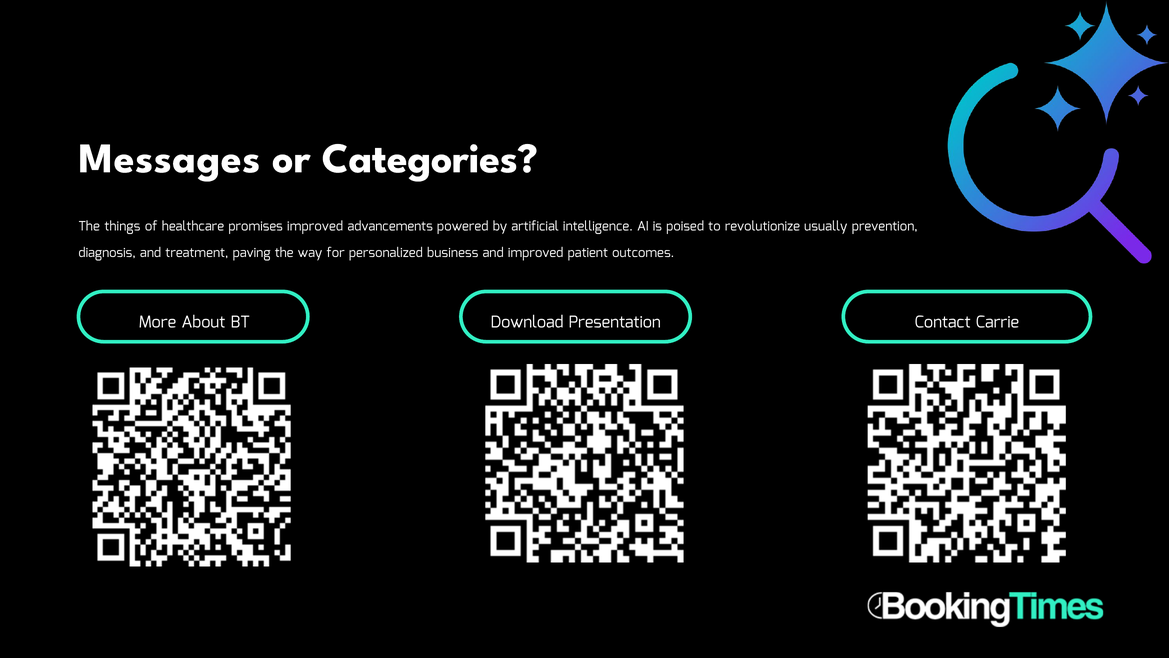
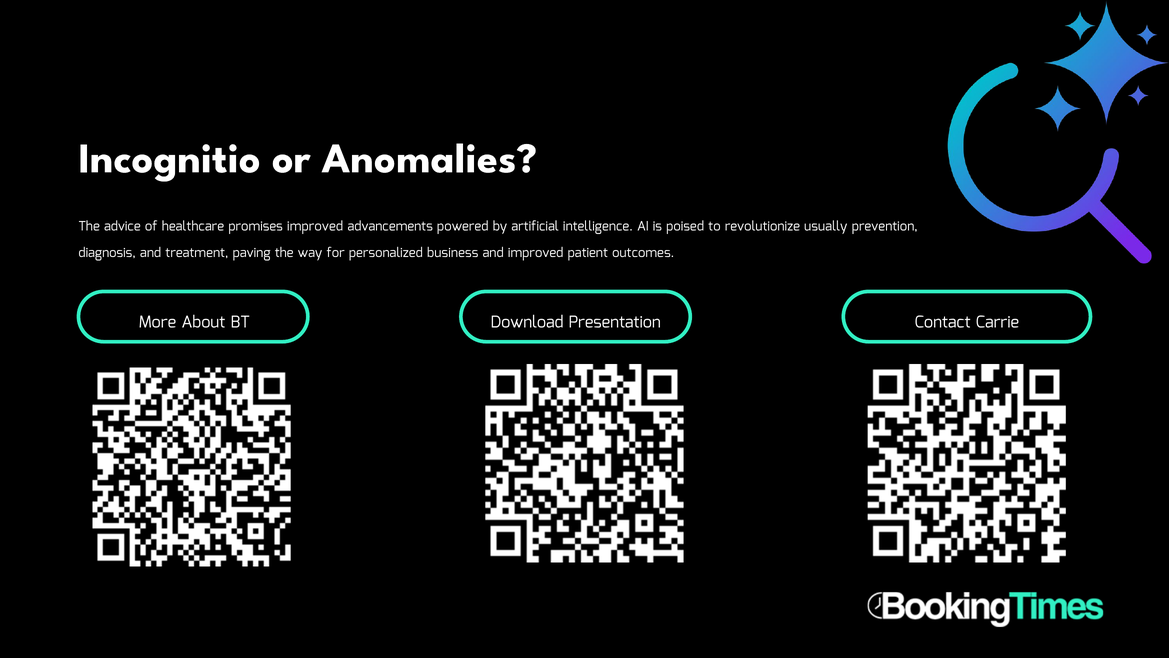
Messages: Messages -> Incognitio (170, 158)
Categories: Categories -> Anomalies (429, 158)
things: things -> advice (122, 226)
